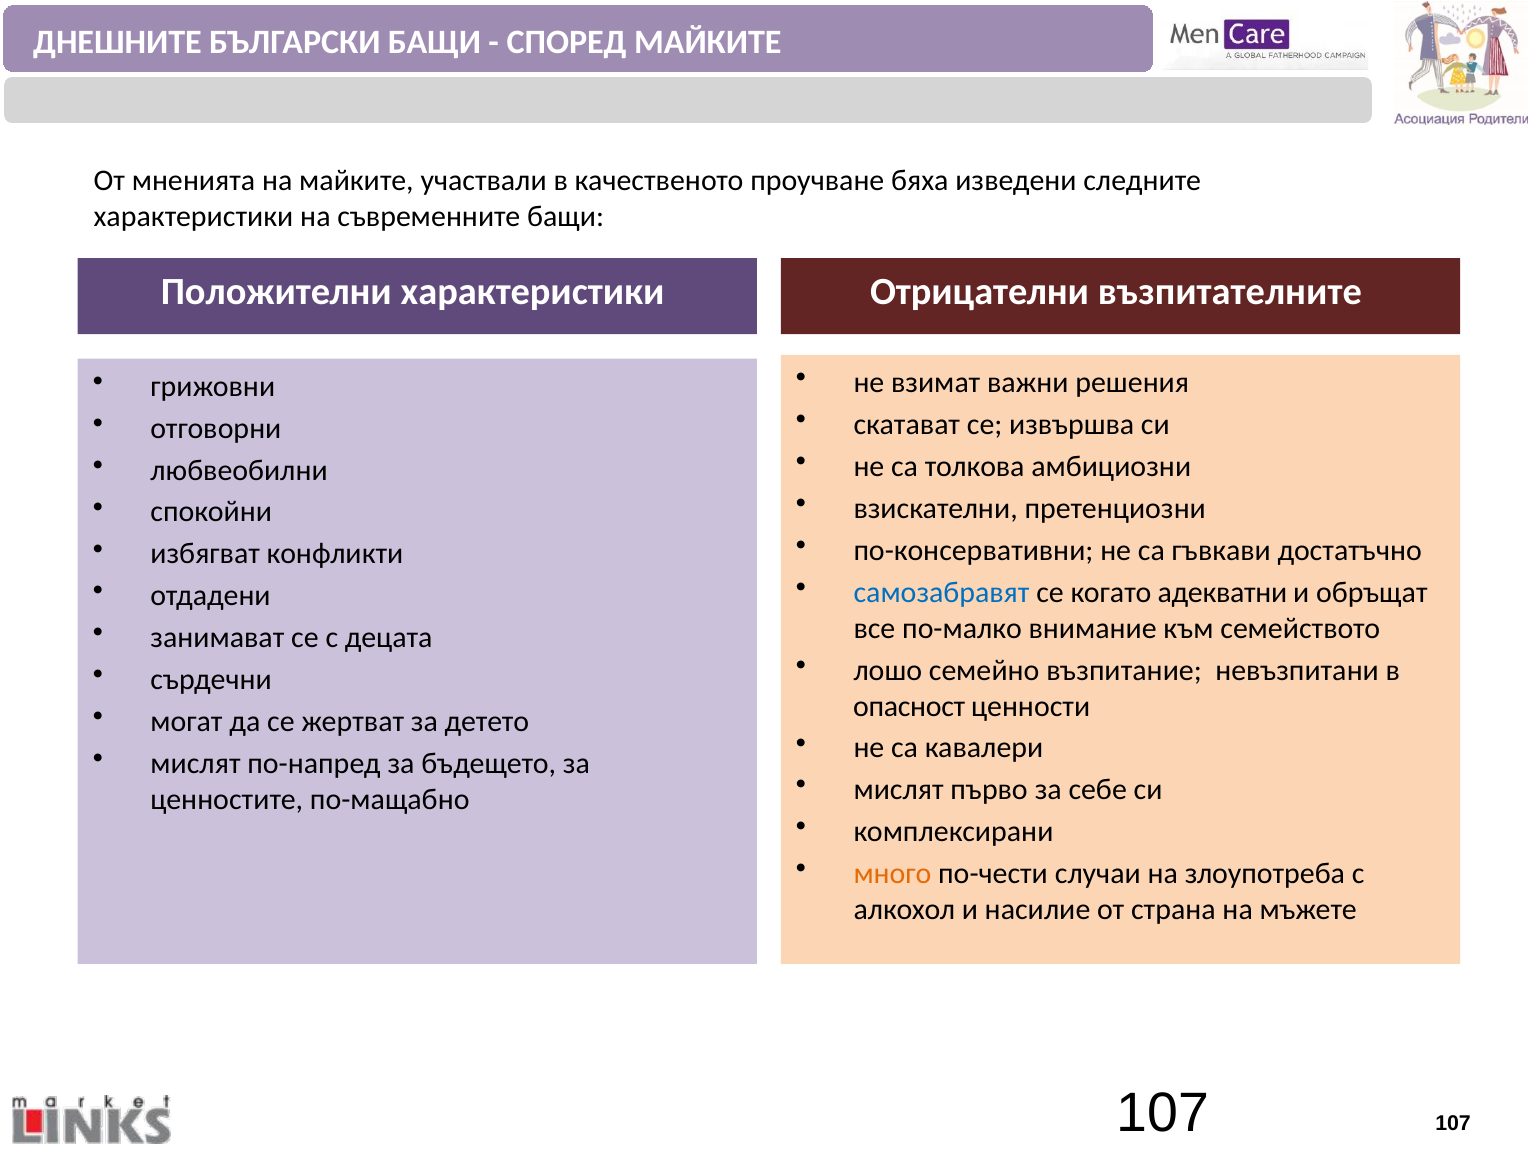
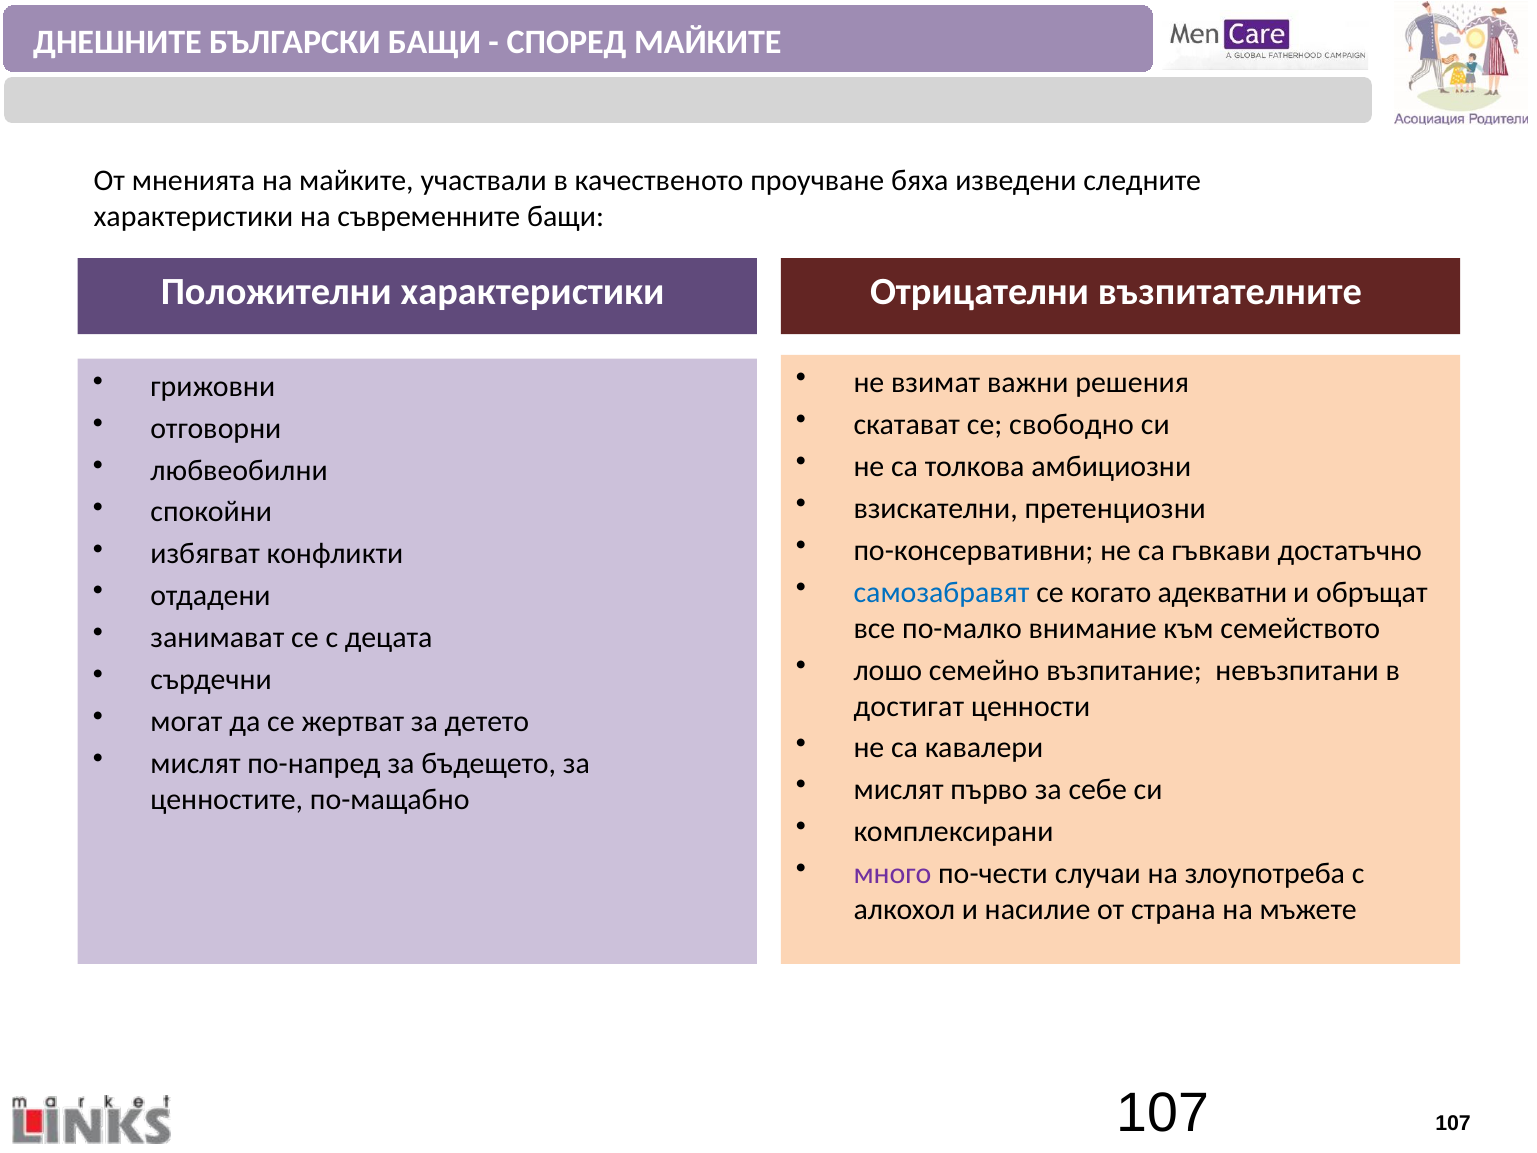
извършва: извършва -> свободно (1072, 424)
опасност: опасност -> достигат (909, 706)
много colour: orange -> purple (892, 874)
